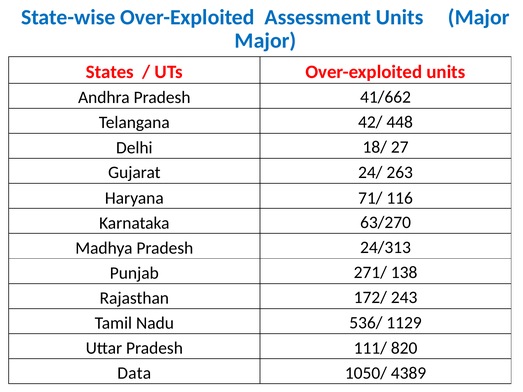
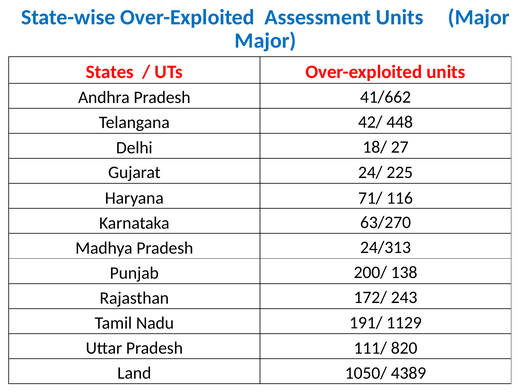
263: 263 -> 225 (400, 172)
271/: 271/ -> 200/ (370, 273)
536/: 536/ -> 191/ (366, 323)
Data: Data -> Land (134, 373)
